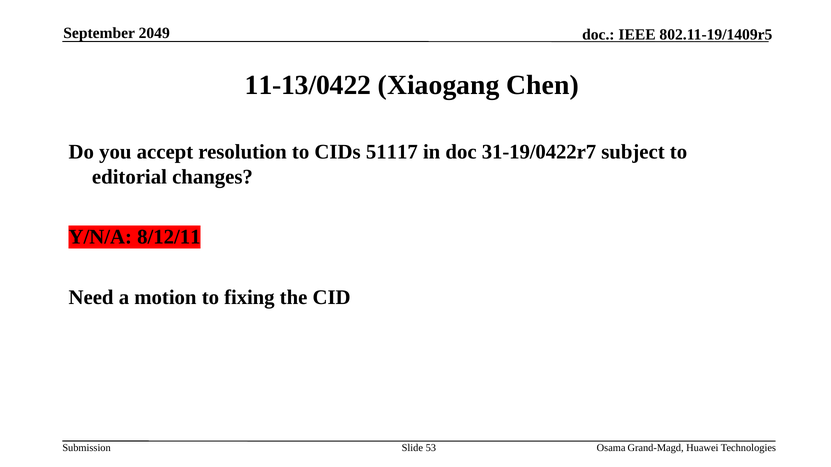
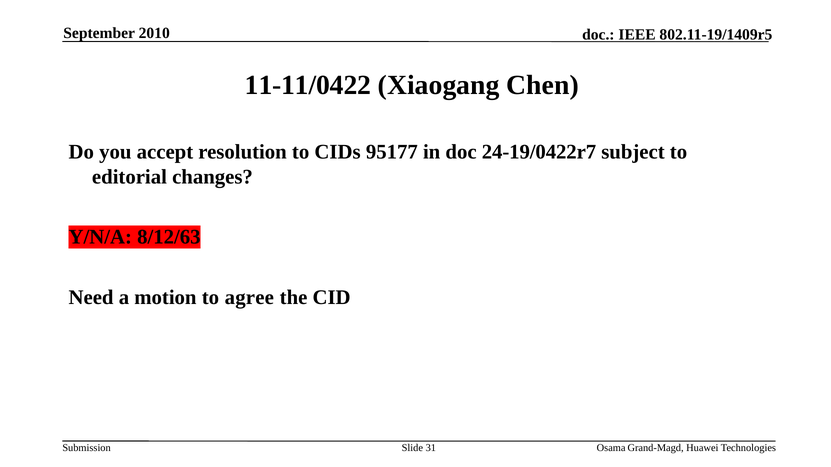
2049: 2049 -> 2010 (154, 33)
11-13/0422: 11-13/0422 -> 11-11/0422 (308, 85)
51117: 51117 -> 95177 (392, 152)
31-19/0422r7: 31-19/0422r7 -> 24-19/0422r7 (539, 152)
8/12/11: 8/12/11 -> 8/12/63 (169, 237)
fixing: fixing -> agree (249, 298)
53: 53 -> 31 (431, 448)
